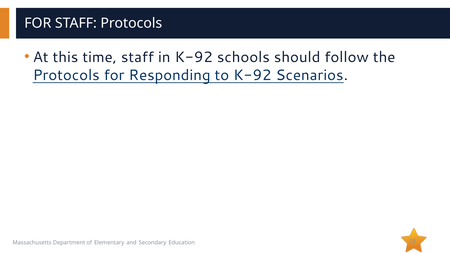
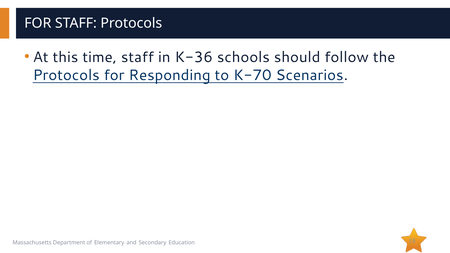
in K-92: K-92 -> K-36 (194, 57)
to K-92: K-92 -> K-70 (252, 75)
